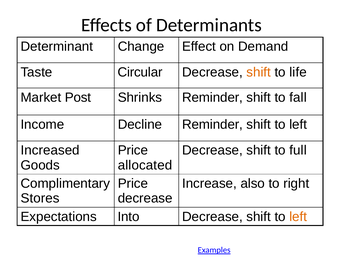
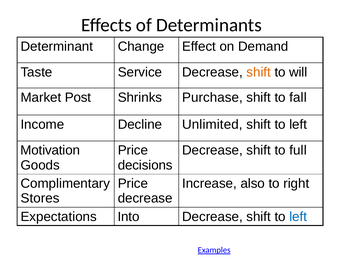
Circular: Circular -> Service (140, 72)
life: life -> will (298, 72)
Shrinks Reminder: Reminder -> Purchase (212, 97)
Decline Reminder: Reminder -> Unlimited (212, 125)
Increased: Increased -> Motivation (50, 150)
allocated: allocated -> decisions (145, 165)
left colour: orange -> blue (298, 217)
